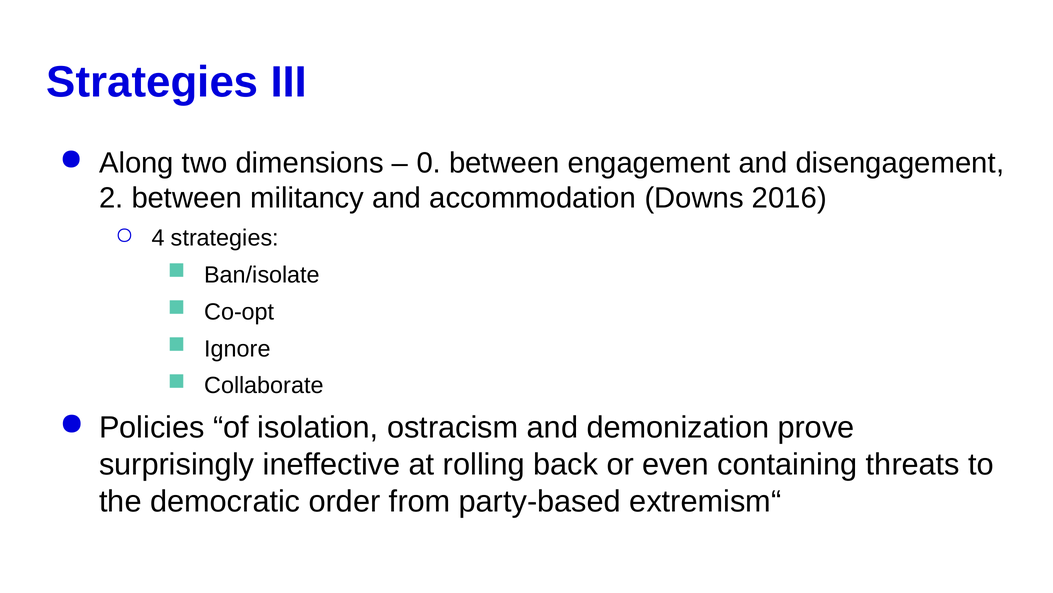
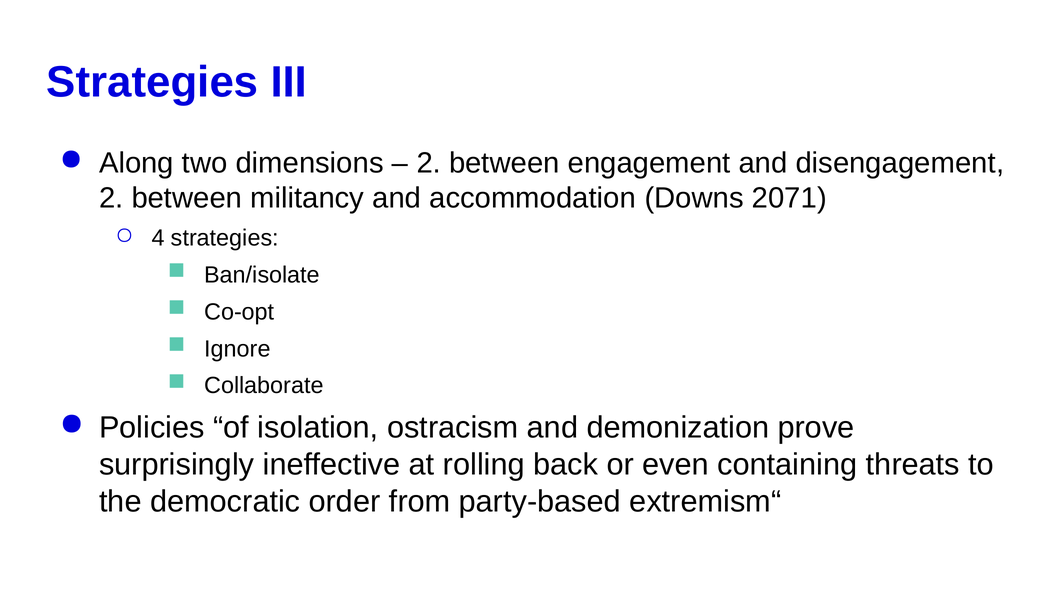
0: 0 -> 2 (429, 163)
2016: 2016 -> 2071 (789, 198)
